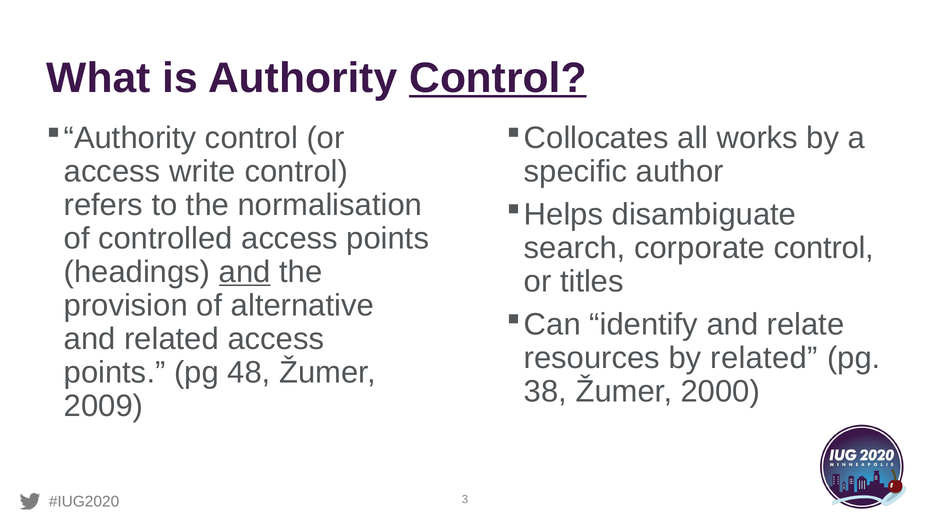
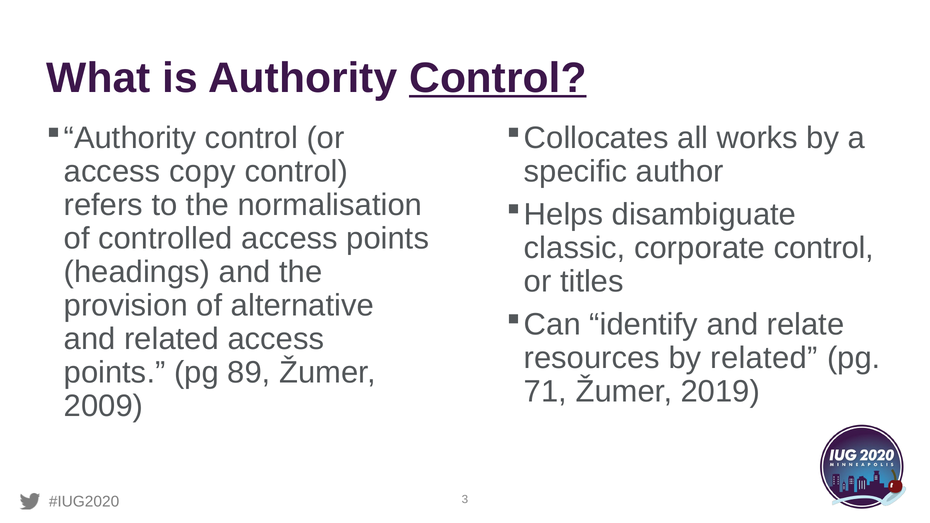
write: write -> copy (202, 171)
search: search -> classic (575, 248)
and underline: present -> none (245, 272)
48: 48 -> 89 (249, 372)
38: 38 -> 71 (545, 392)
2000: 2000 -> 2019 (720, 392)
